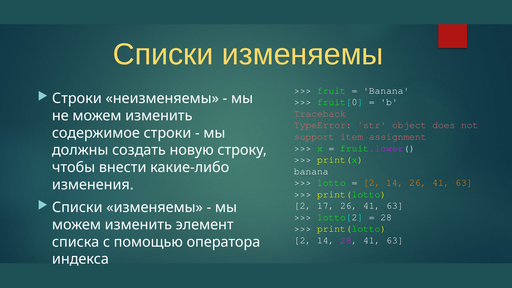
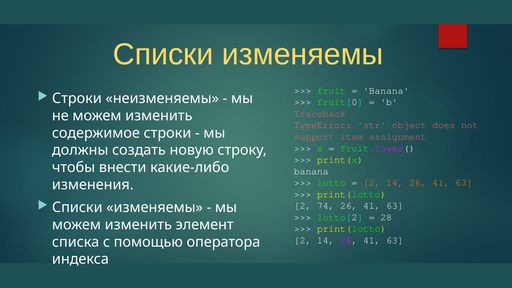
17: 17 -> 74 (326, 206)
